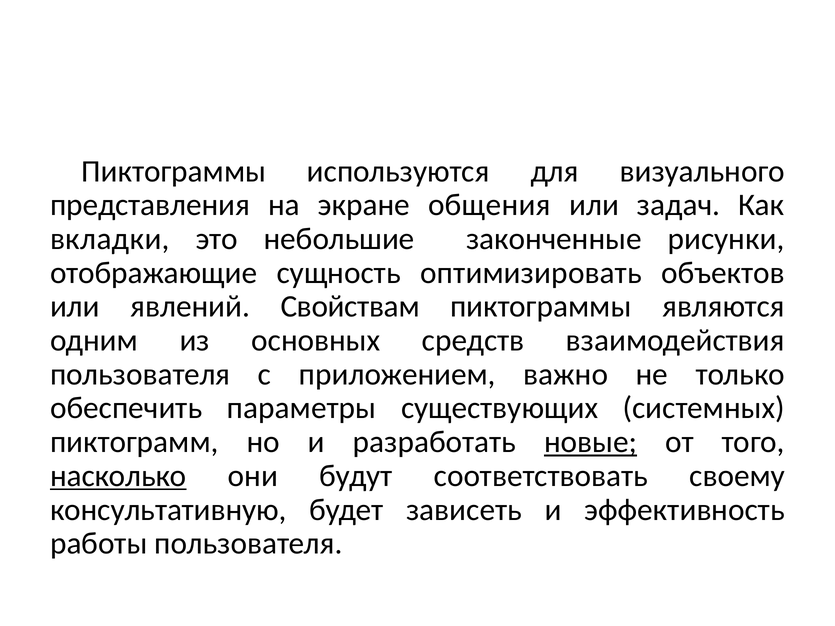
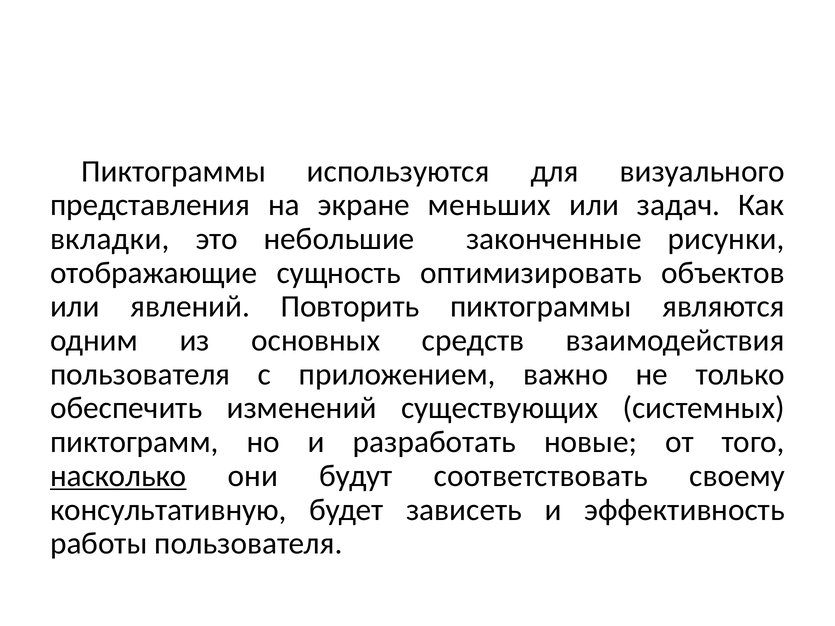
общения: общения -> меньших (489, 205)
Свойствам: Свойствам -> Повторить (350, 307)
параметры: параметры -> изменений (302, 408)
новые underline: present -> none (591, 442)
